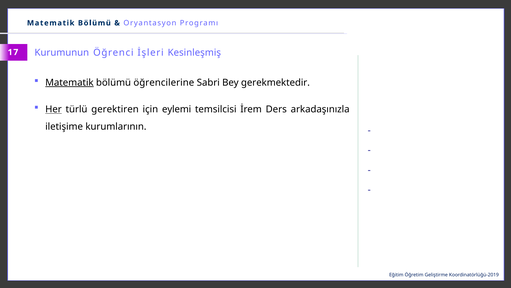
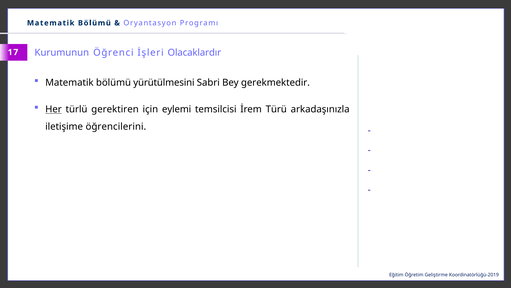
Kesinleşmiş: Kesinleşmiş -> Olacaklardır (194, 53)
Matematik underline: present -> none (69, 82)
öğrencilerine: öğrencilerine -> yürütülmesini (164, 82)
Ders: Ders -> Türü (276, 109)
kurumlarının: kurumlarının -> öğrencilerini (116, 126)
